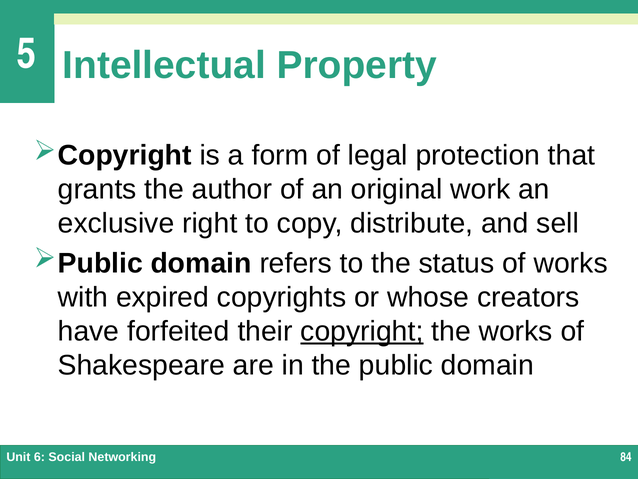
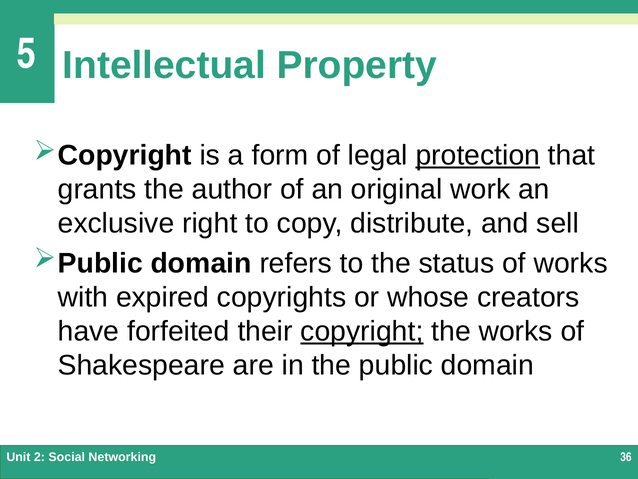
protection underline: none -> present (478, 155)
6: 6 -> 2 (39, 457)
84: 84 -> 36 (626, 457)
